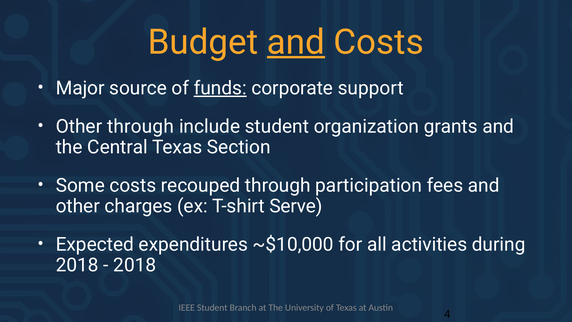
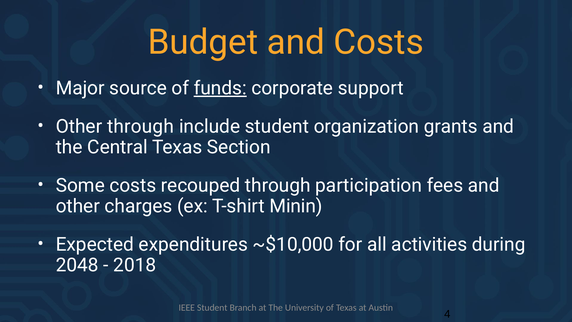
and underline: present -> none (296, 42)
Serve: Serve -> Minin (296, 206)
2018: 2018 -> 2048 (77, 265)
